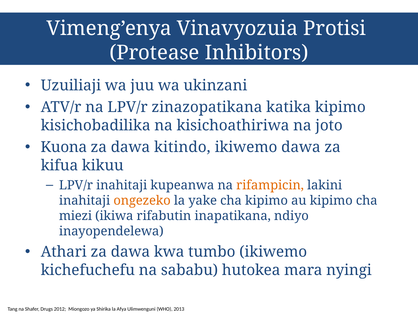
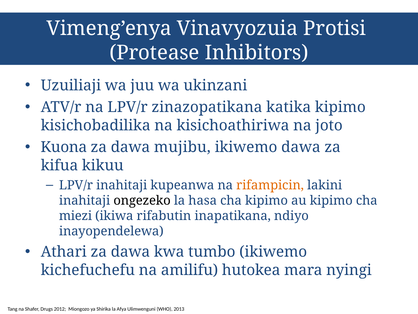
kitindo: kitindo -> mujibu (182, 147)
ongezeko colour: orange -> black (142, 200)
yake: yake -> hasa (203, 200)
sababu: sababu -> amilifu (190, 270)
